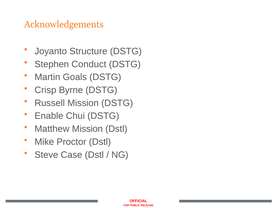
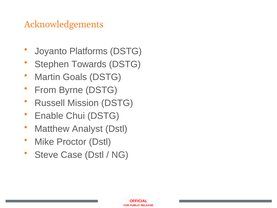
Structure: Structure -> Platforms (88, 51)
Conduct: Conduct -> Towards (89, 64)
Crisp: Crisp -> From (45, 90)
Matthew Mission: Mission -> Analyst (87, 129)
